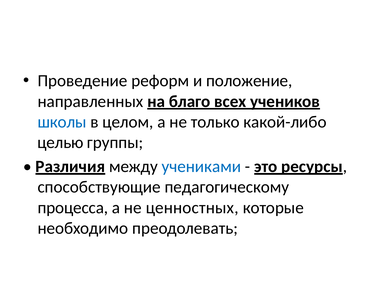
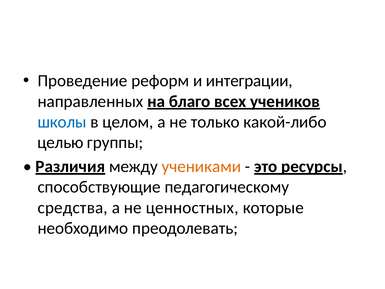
положение: положение -> интеграции (249, 81)
учениками colour: blue -> orange (201, 166)
процесса: процесса -> средства (73, 207)
